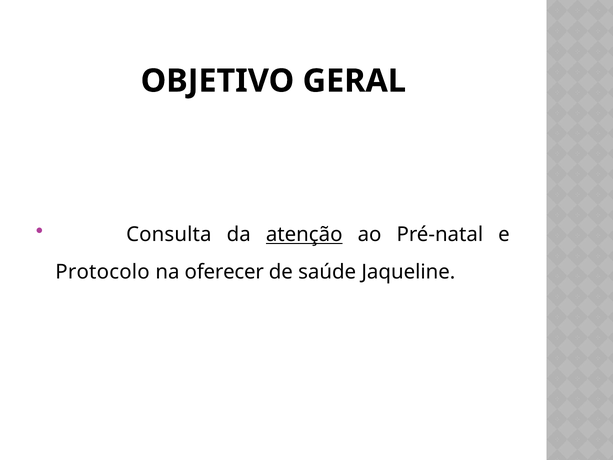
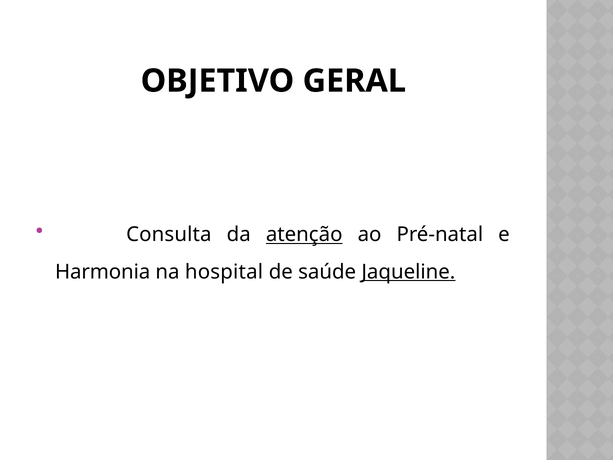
Protocolo: Protocolo -> Harmonia (103, 272)
oferecer: oferecer -> hospital (224, 272)
Jaqueline underline: none -> present (408, 272)
